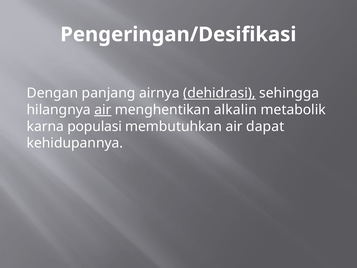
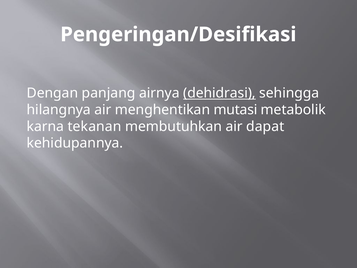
air underline: present -> none (103, 110)
alkalin: alkalin -> mutasi (235, 110)
populasi: populasi -> tekanan (94, 126)
